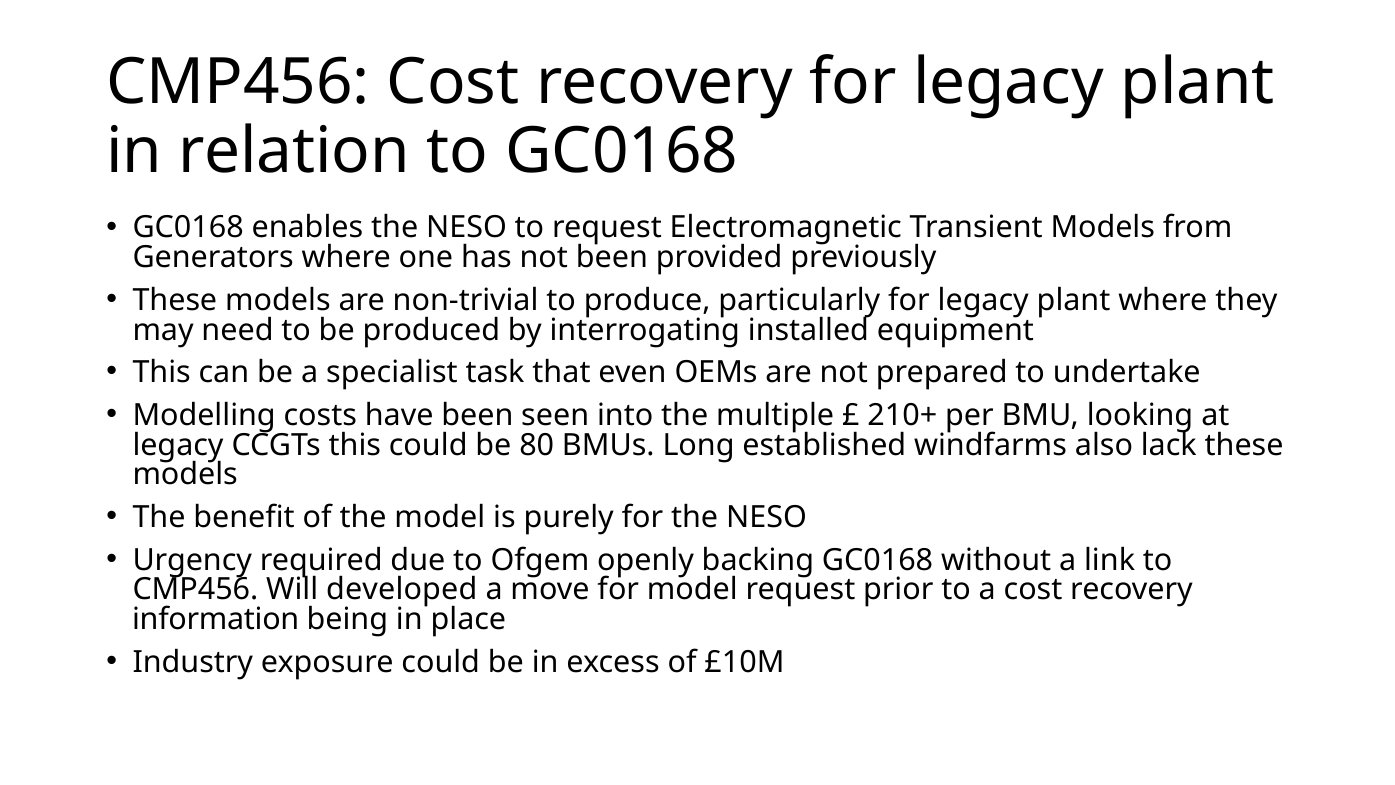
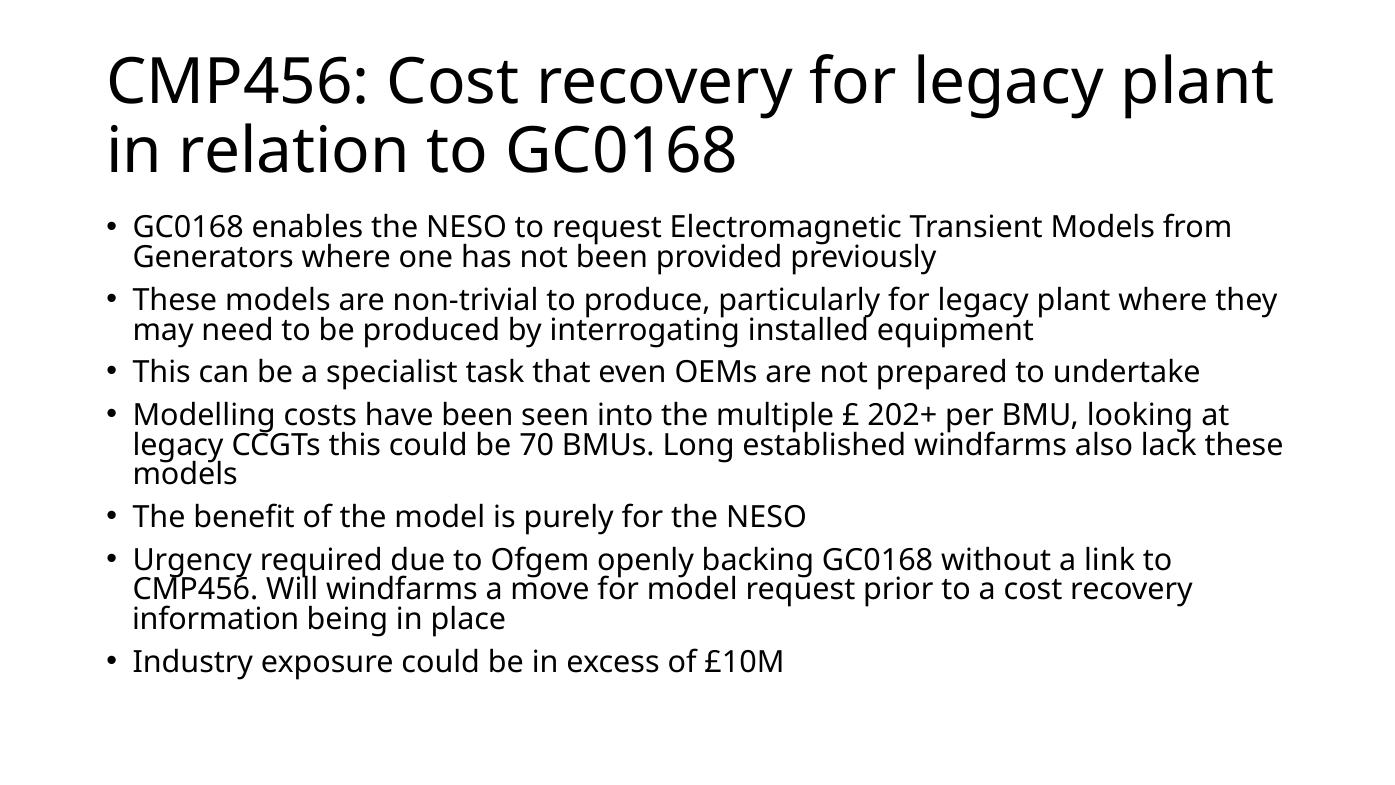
210+: 210+ -> 202+ (902, 415)
80: 80 -> 70 (537, 445)
Will developed: developed -> windfarms (402, 590)
